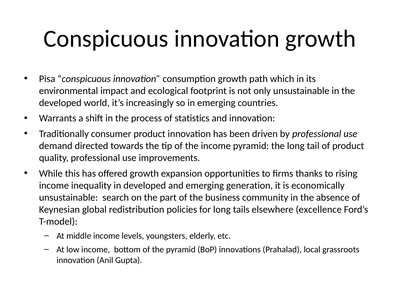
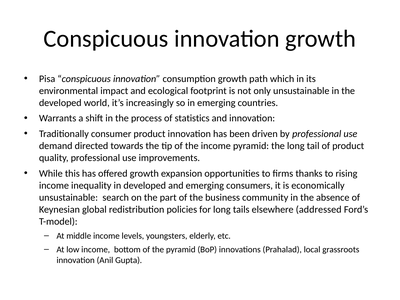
generation: generation -> consumers (250, 185)
excellence: excellence -> addressed (319, 209)
